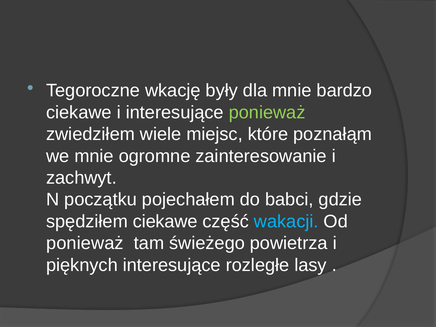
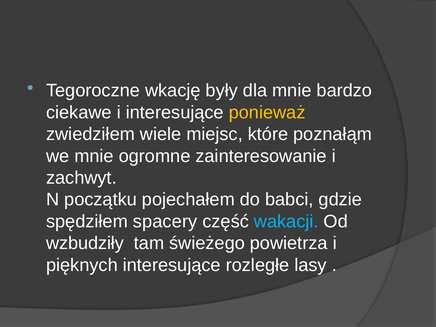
ponieważ colour: light green -> yellow (267, 112)
spędziłem ciekawe: ciekawe -> spacery (165, 221)
ponieważ: ponieważ -> wzbudziły (85, 243)
